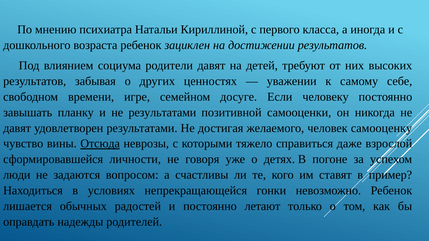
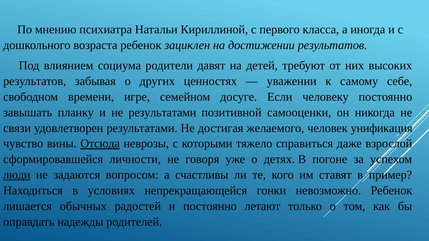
давят: давят -> связи (17, 128)
самооценку: самооценку -> унификация (382, 128)
люди underline: none -> present (17, 175)
